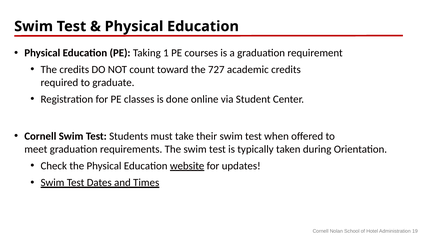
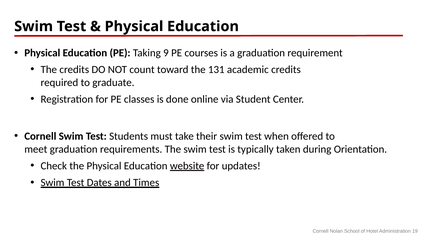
1: 1 -> 9 (166, 53)
727: 727 -> 131 (216, 70)
